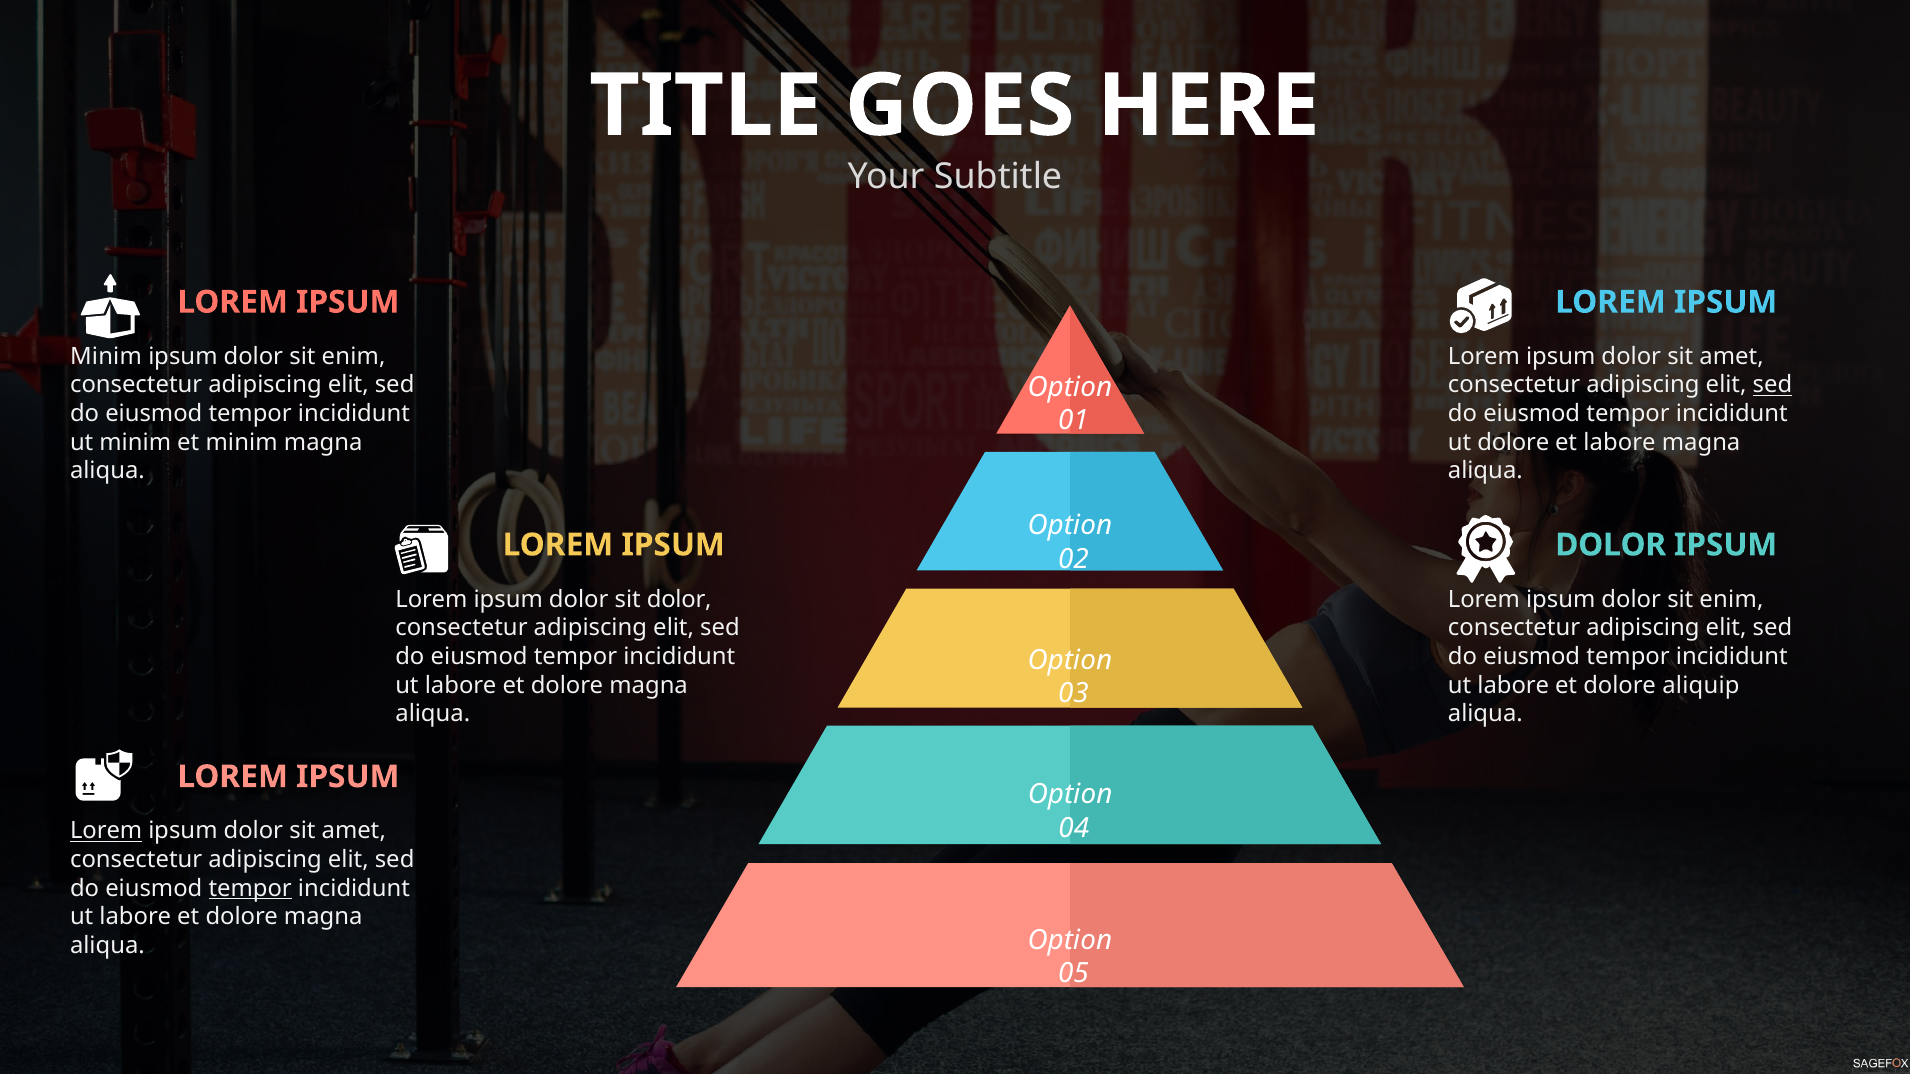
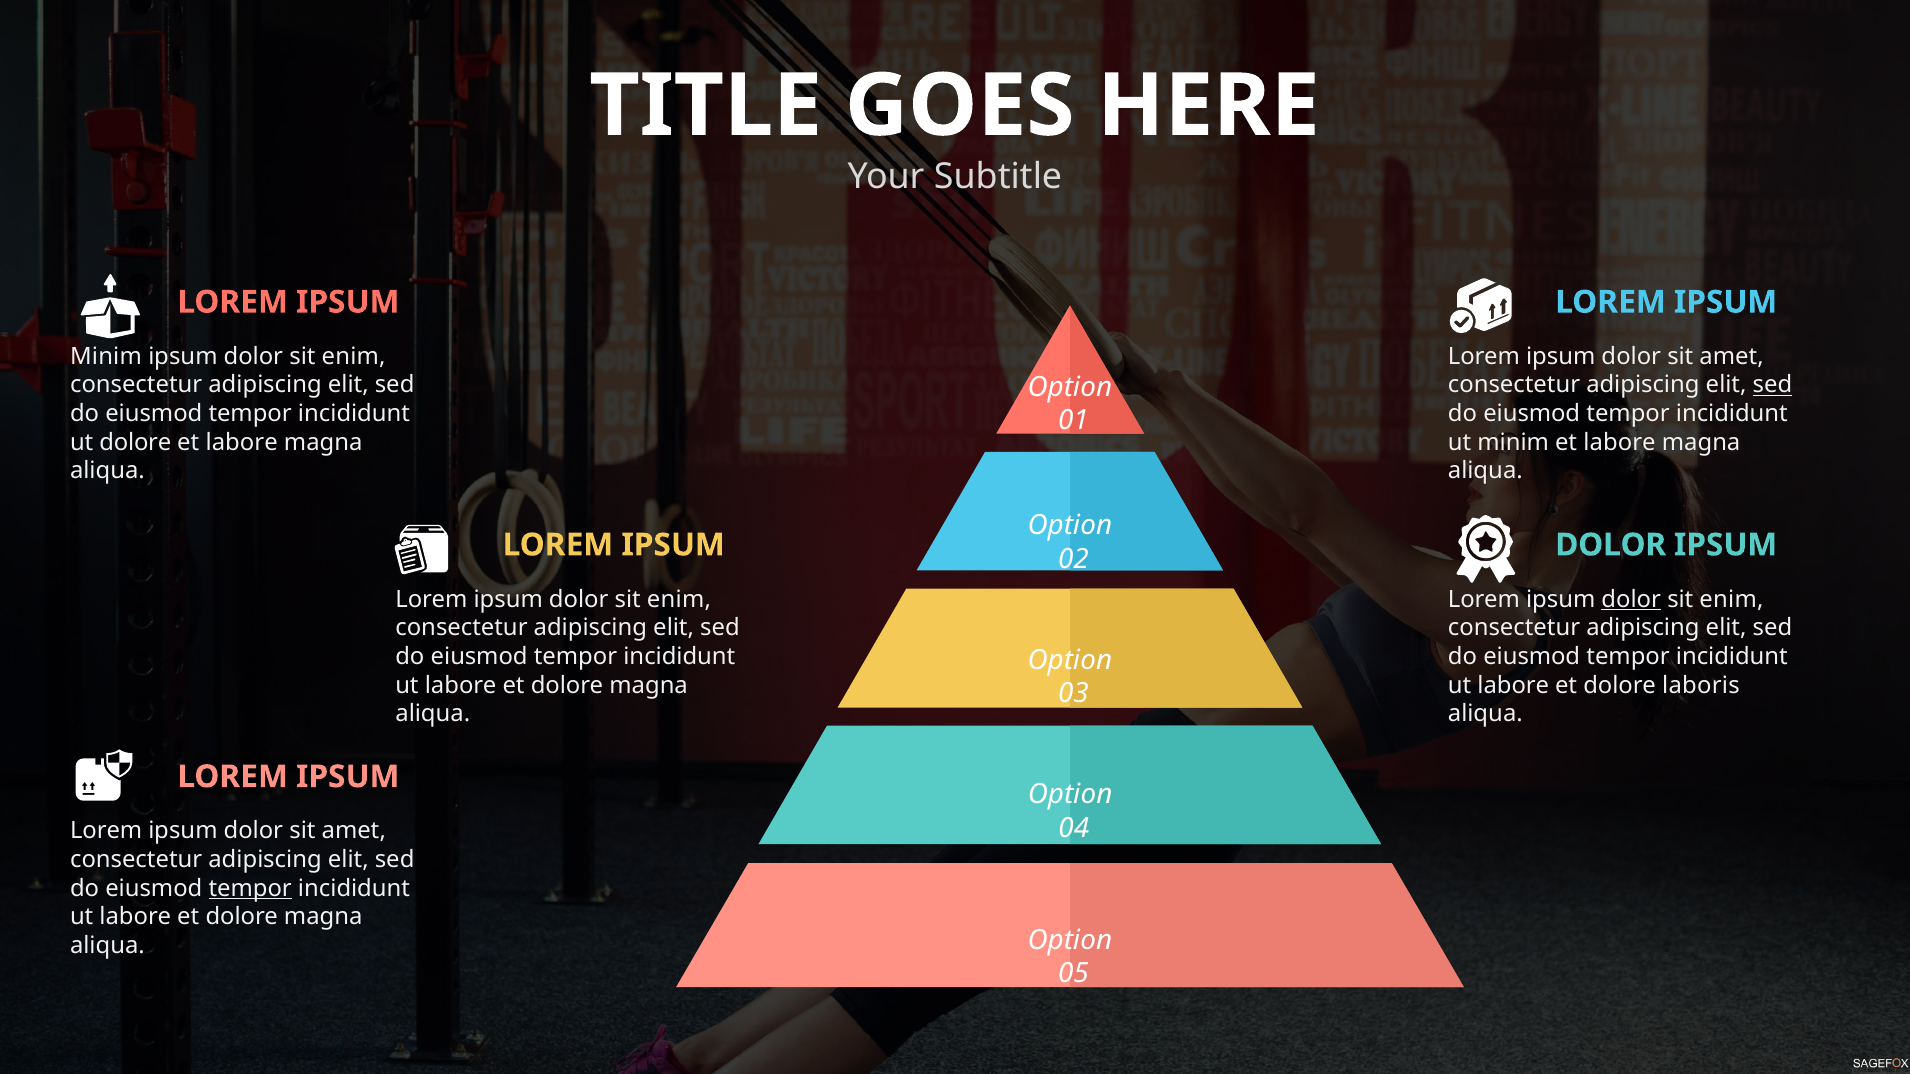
ut minim: minim -> dolore (135, 443)
minim: minim -> labore (242, 443)
ut dolore: dolore -> minim (1513, 443)
dolor: dolor -> enim (679, 599)
dolor underline: none -> present (1631, 599)
aliquip: aliquip -> laboris (1701, 685)
Lorem underline: present -> none (106, 831)
